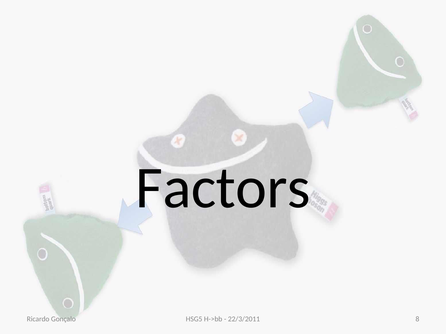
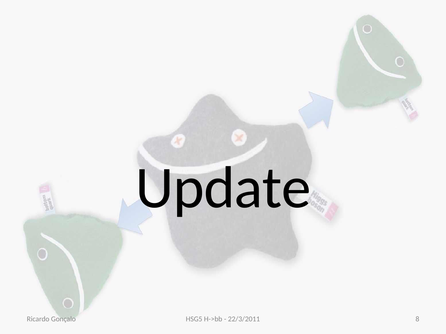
Factors: Factors -> Update (223, 188)
